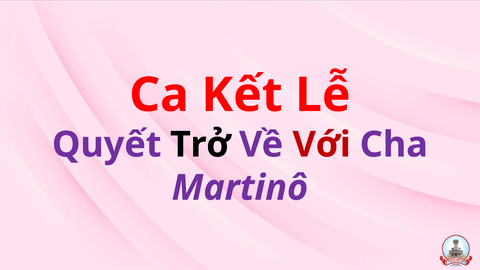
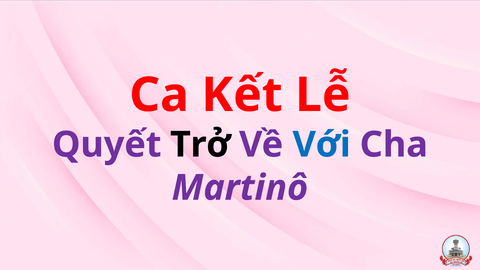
Với colour: red -> blue (322, 145)
